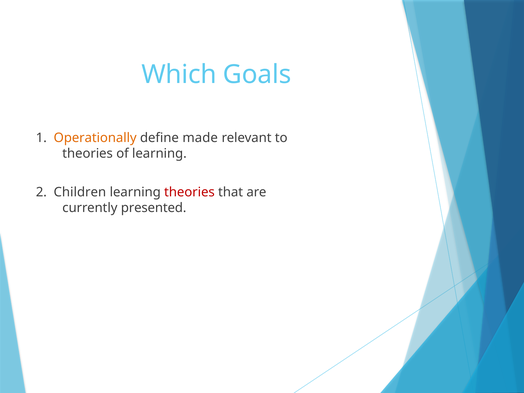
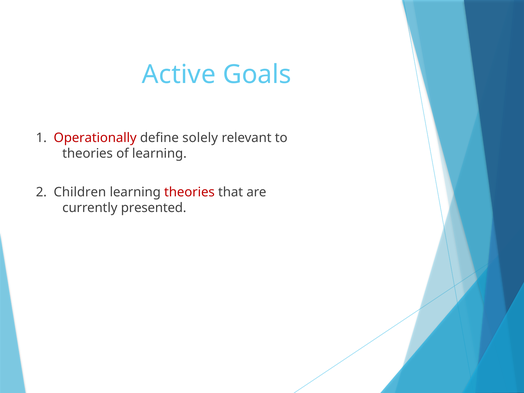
Which: Which -> Active (179, 75)
Operationally colour: orange -> red (95, 138)
made: made -> solely (200, 138)
